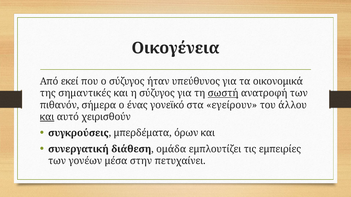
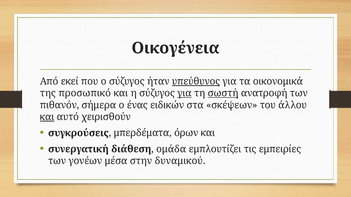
υπεύθυνος underline: none -> present (196, 82)
σημαντικές: σημαντικές -> προσωπικό (85, 93)
για underline: none -> present (184, 93)
γονεϊκό: γονεϊκό -> ειδικών (167, 105)
εγείρουν: εγείρουν -> σκέψεων (232, 105)
πετυχαίνει: πετυχαίνει -> δυναμικού (180, 161)
